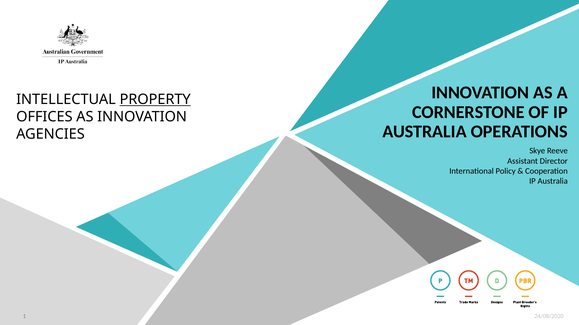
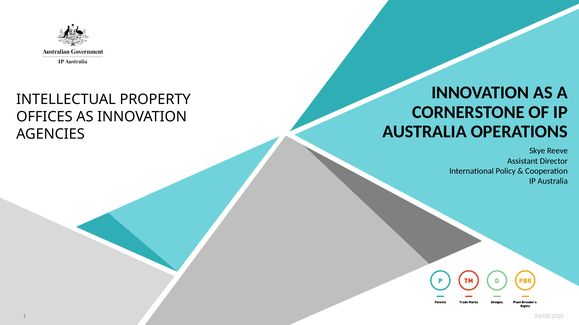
PROPERTY underline: present -> none (155, 100)
